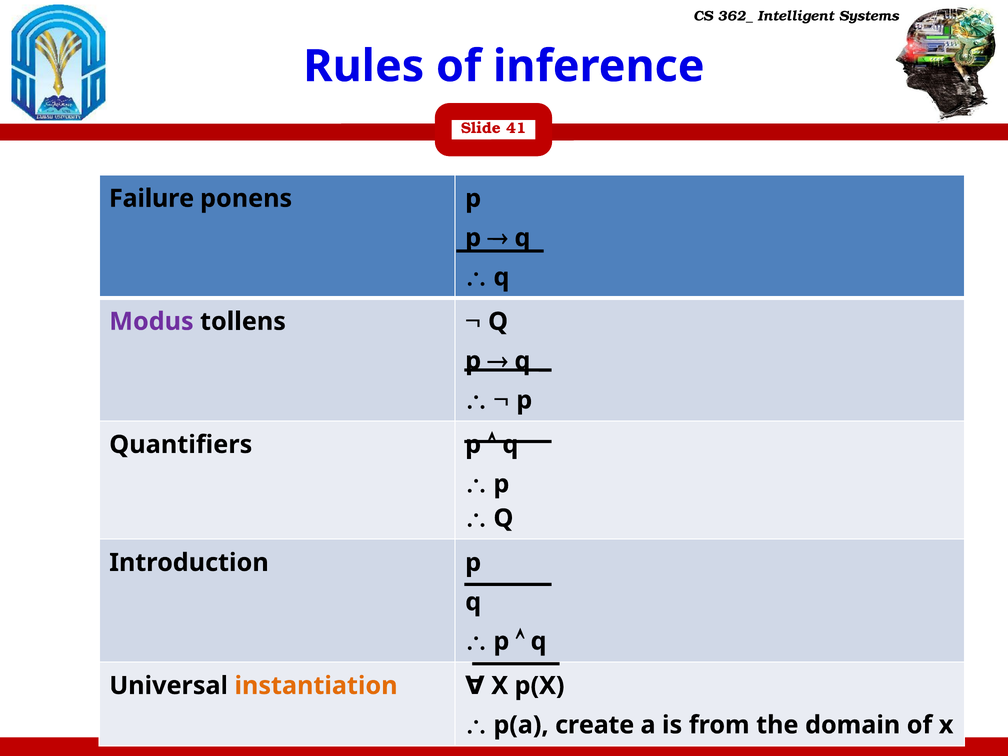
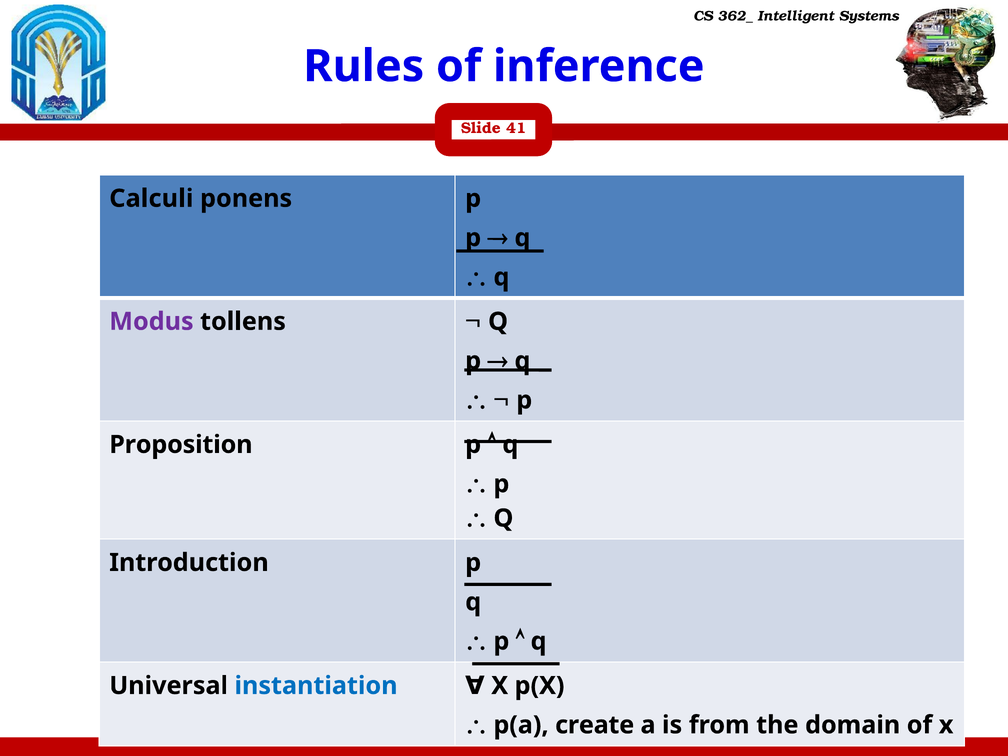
Failure: Failure -> Calculi (151, 198)
Quantiﬁers: Quantiﬁers -> Proposition (181, 445)
instantiation colour: orange -> blue (316, 686)
